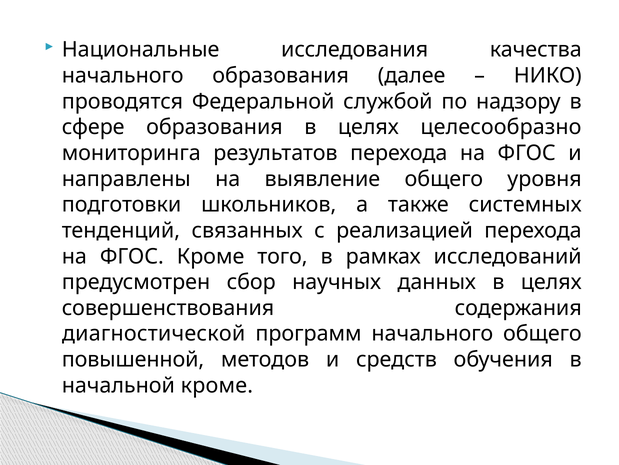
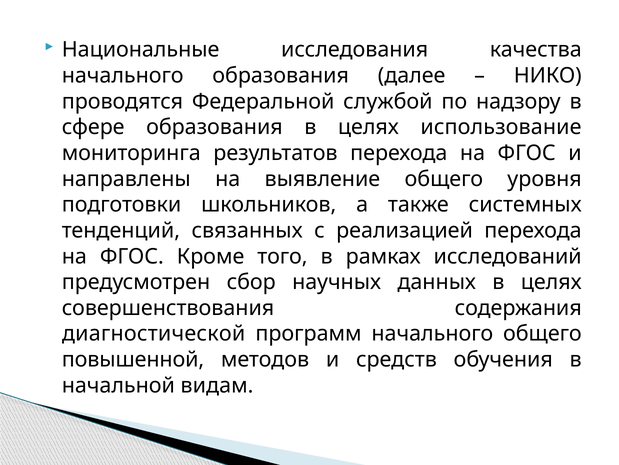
целесообразно: целесообразно -> использование (501, 127)
начальной кроме: кроме -> видам (217, 385)
